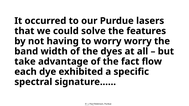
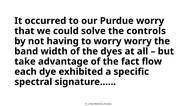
Purdue lasers: lasers -> worry (150, 21)
features: features -> controls (146, 31)
